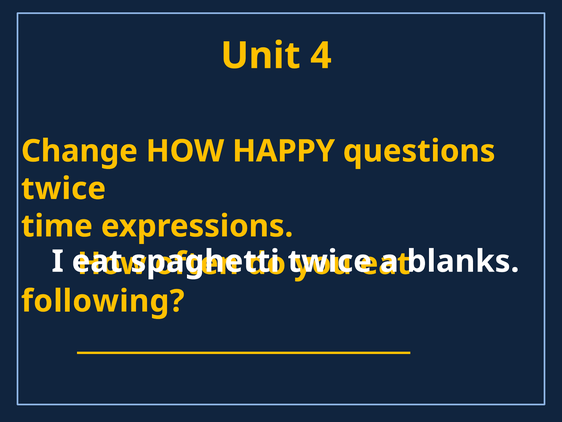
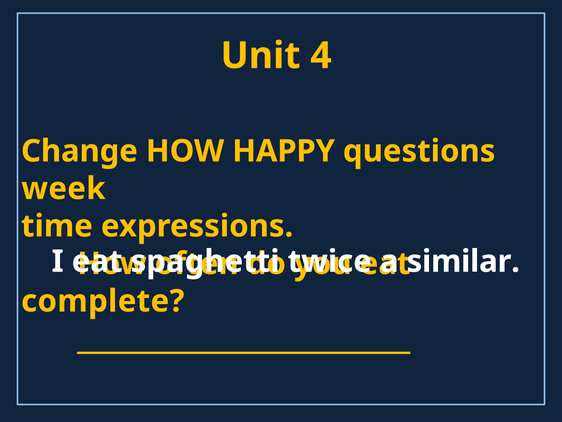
twice: twice -> week (63, 188)
blanks: blanks -> similar (463, 261)
following: following -> complete (103, 301)
